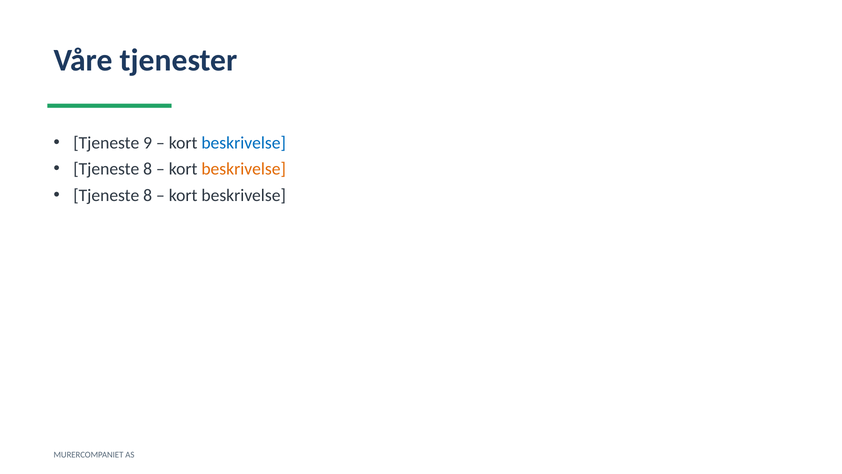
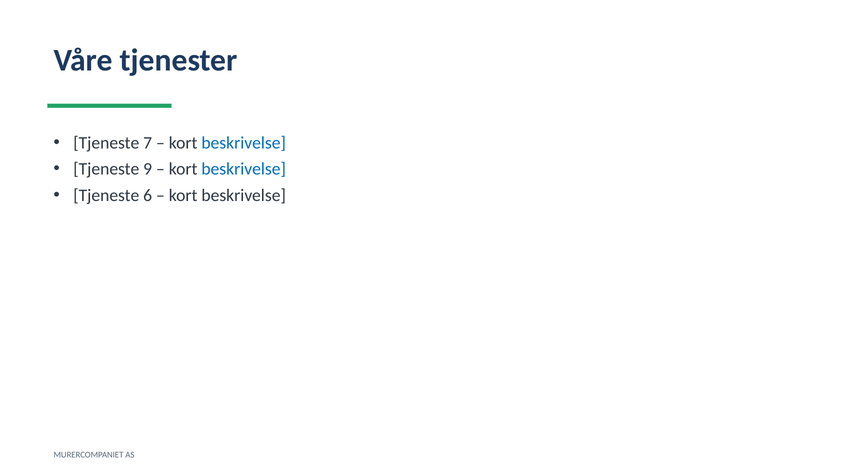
9: 9 -> 7 (148, 143)
8: 8 -> 9 (148, 169)
beskrivelse colour: orange -> blue (244, 169)
8: 8 -> 6 (148, 195)
